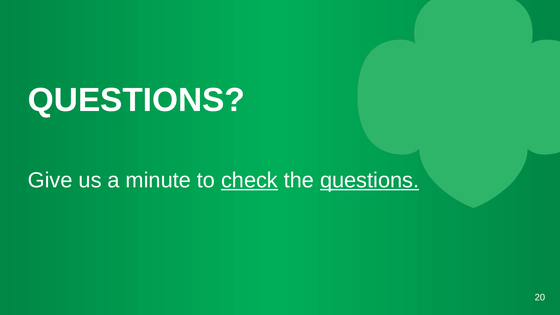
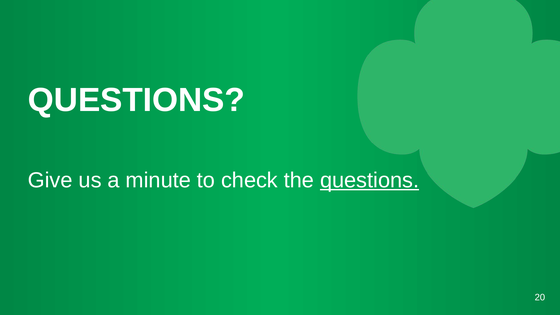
check underline: present -> none (249, 180)
